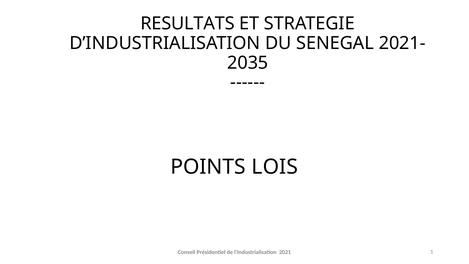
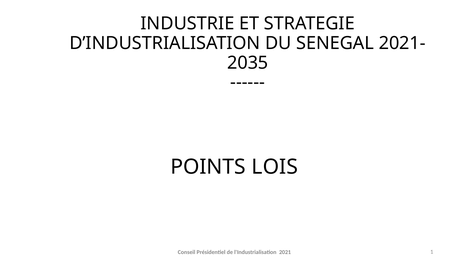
RESULTATS: RESULTATS -> INDUSTRIE (187, 24)
